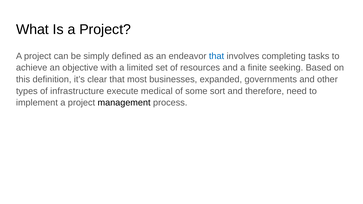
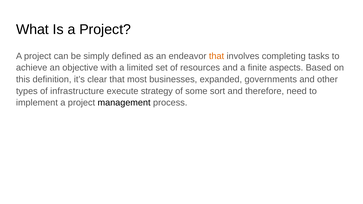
that colour: blue -> orange (217, 56)
seeking: seeking -> aspects (286, 68)
medical: medical -> strategy (157, 91)
